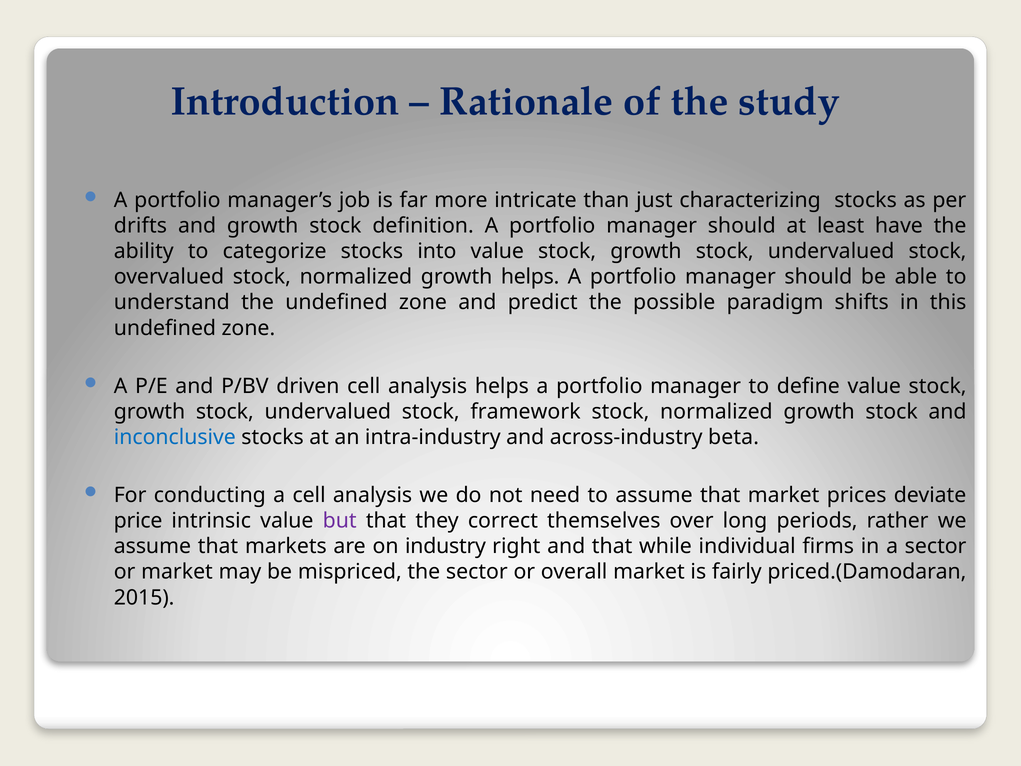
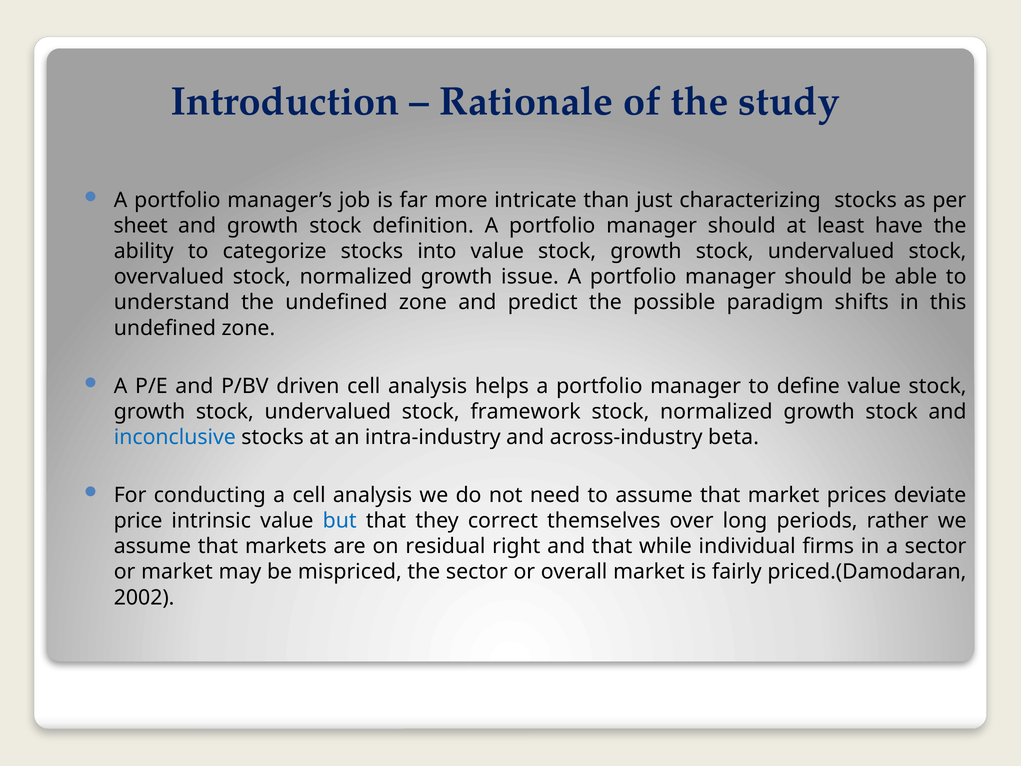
drifts: drifts -> sheet (141, 226)
growth helps: helps -> issue (530, 277)
but colour: purple -> blue (340, 521)
industry: industry -> residual (445, 546)
2015: 2015 -> 2002 (144, 597)
